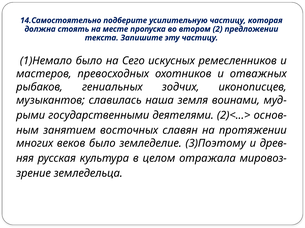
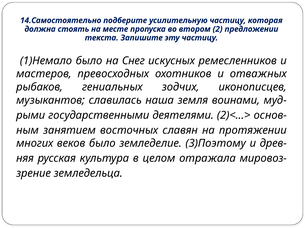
Сего: Сего -> Снег (133, 61)
